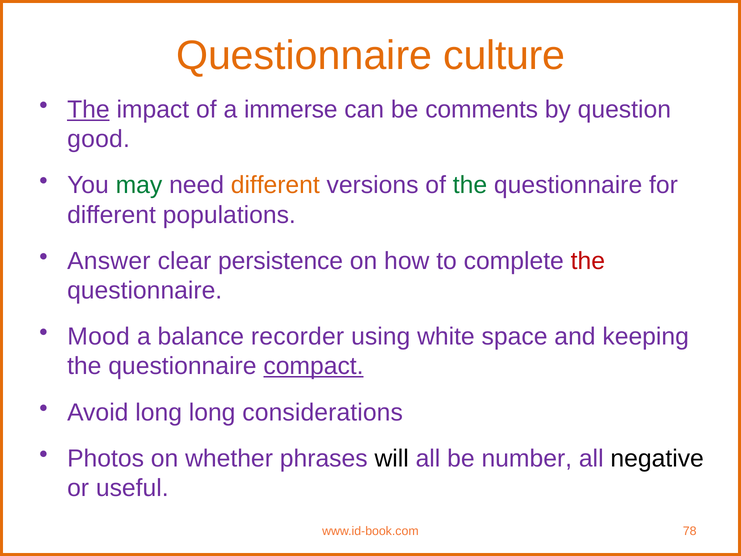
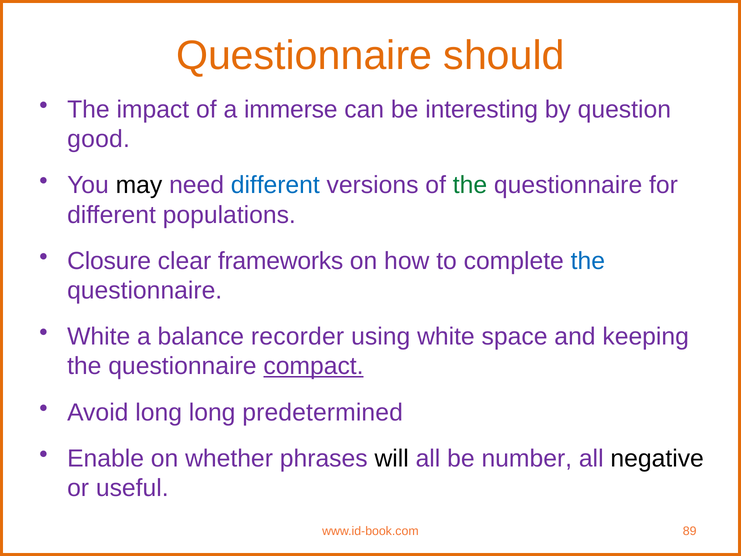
culture: culture -> should (504, 56)
The underline: present -> none (88, 109)
comments: comments -> interesting (482, 109)
may colour: green -> black (139, 185)
different colour: orange -> blue (275, 185)
Answer: Answer -> Closure (109, 261)
persistence: persistence -> frameworks (281, 261)
the colour: red -> blue (588, 261)
Mood: Mood -> White (99, 337)
considerations: considerations -> predetermined (323, 412)
Photos: Photos -> Enable (106, 458)
78: 78 -> 89 (690, 531)
